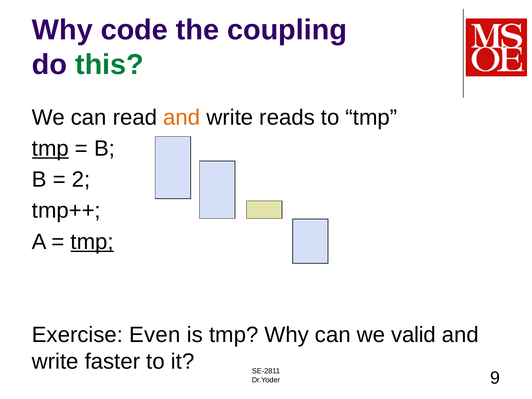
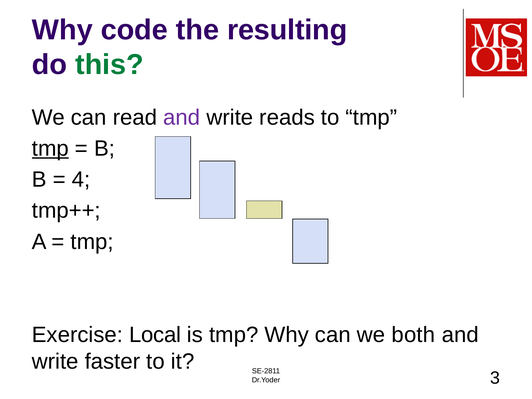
coupling: coupling -> resulting (287, 30)
and colour: orange -> purple (182, 118)
2: 2 -> 4 (81, 180)
tmp underline: present -> none (92, 242)
Even: Even -> Local (155, 335)
valid: valid -> both (413, 335)
9: 9 -> 3 (495, 378)
